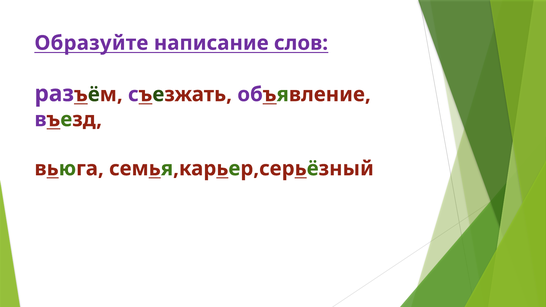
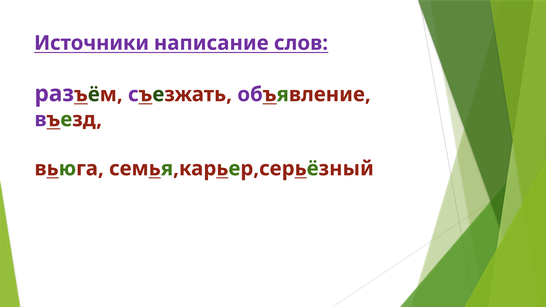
Образуйте: Образуйте -> Источники (92, 43)
